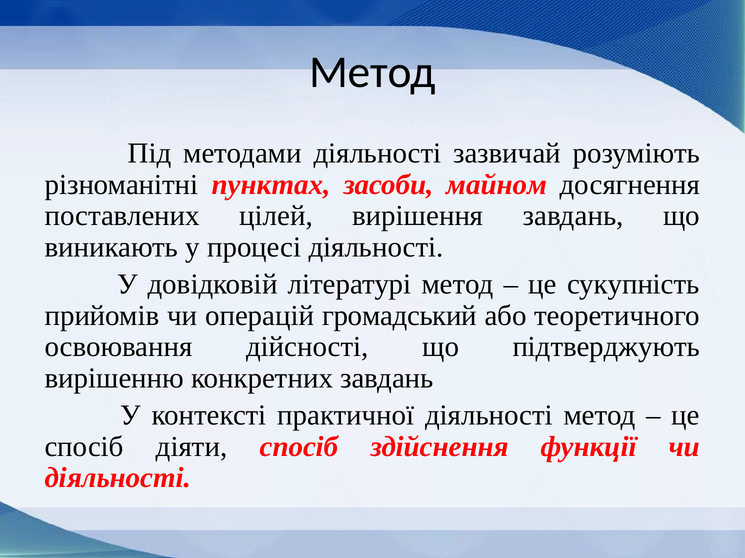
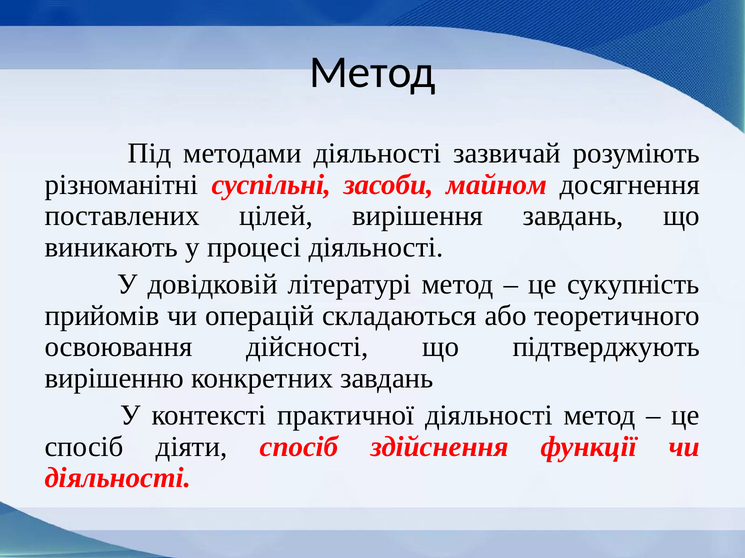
пунктах: пунктах -> суспільні (271, 185)
громадський: громадський -> складаються (399, 316)
